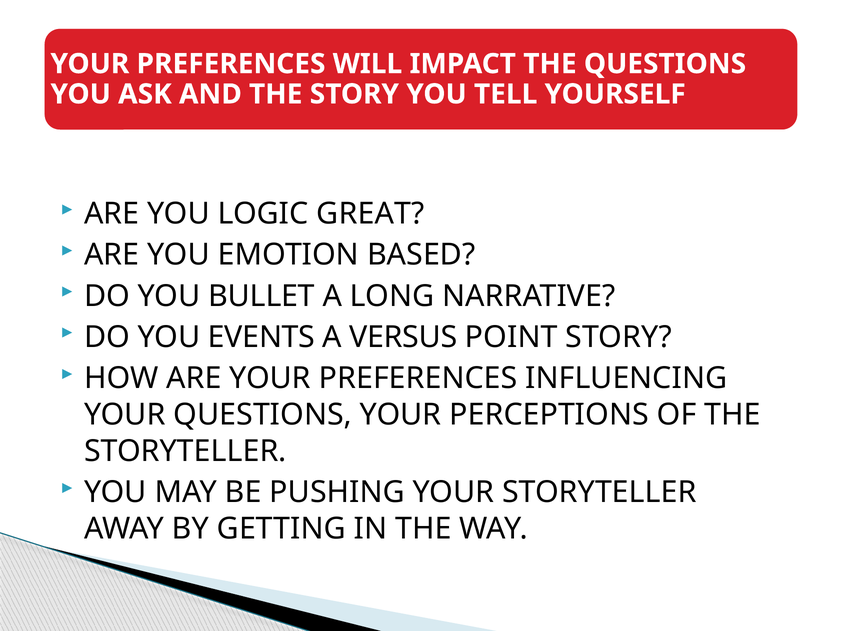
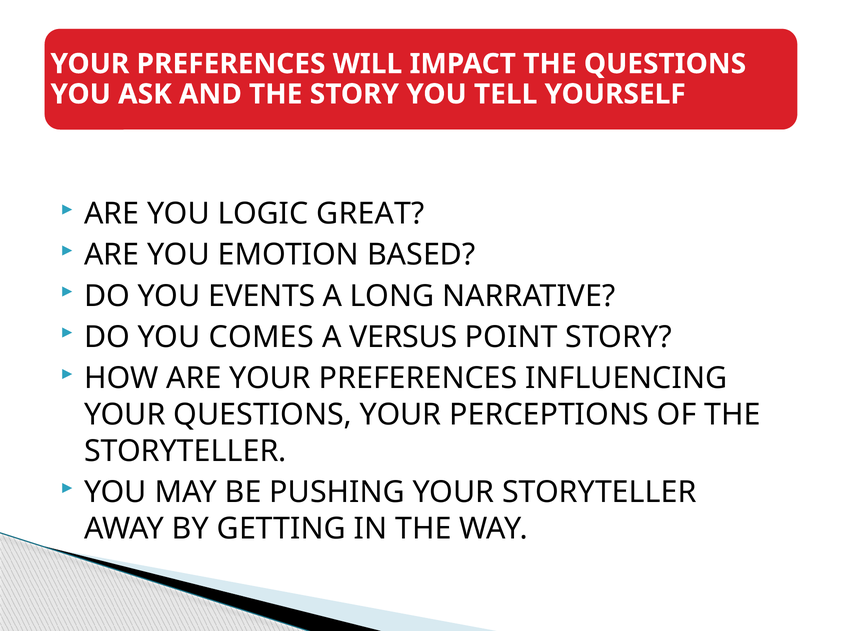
BULLET: BULLET -> EVENTS (262, 296)
EVENTS: EVENTS -> COMES (261, 337)
